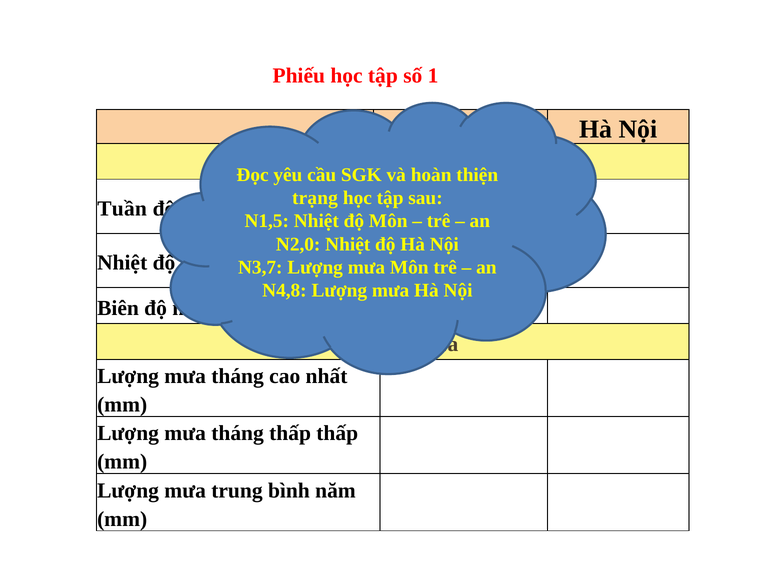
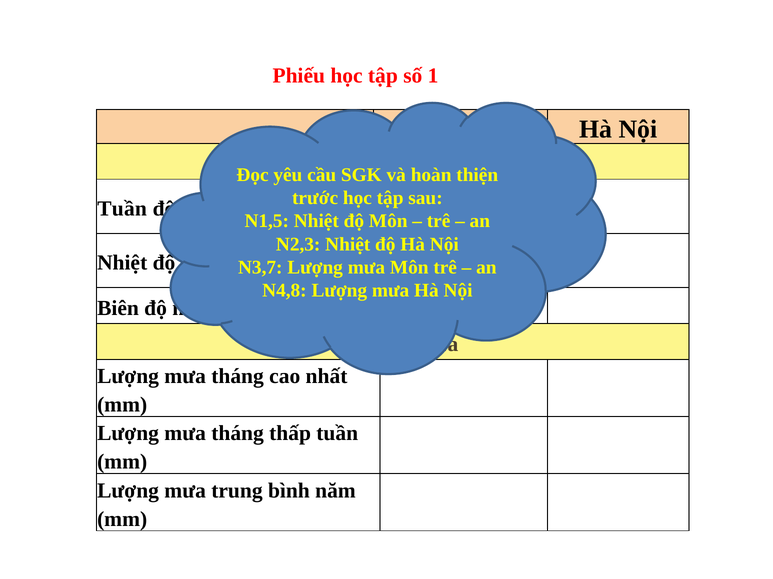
trạng: trạng -> trước (315, 198)
N2,0: N2,0 -> N2,3 (298, 244)
thấp thấp: thấp -> tuần (337, 434)
